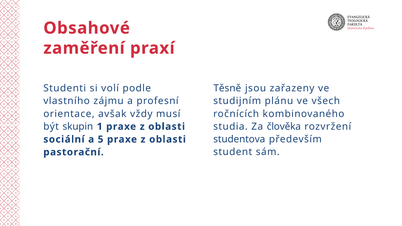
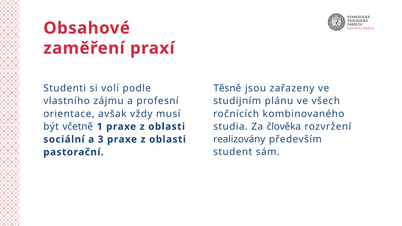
skupin: skupin -> včetně (78, 127)
studentova: studentova -> realizovány (239, 139)
5: 5 -> 3 (101, 139)
